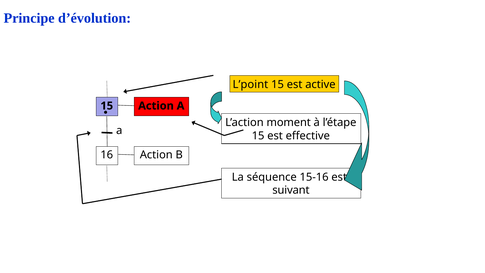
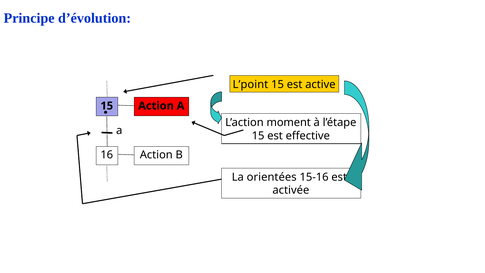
séquence: séquence -> orientées (272, 177)
suivant: suivant -> activée (291, 190)
